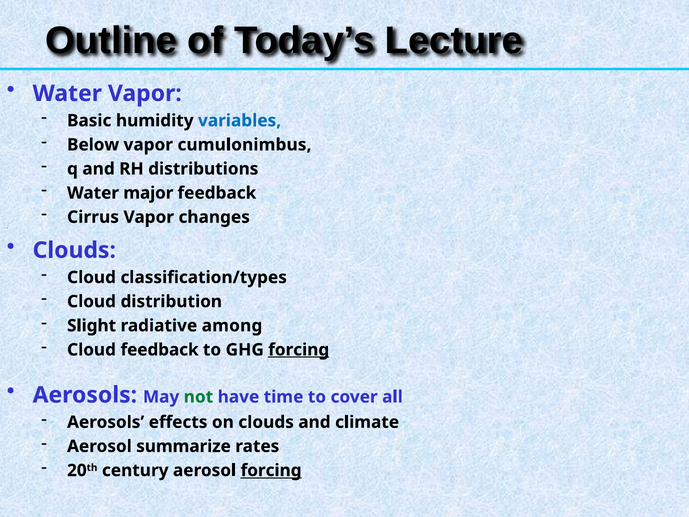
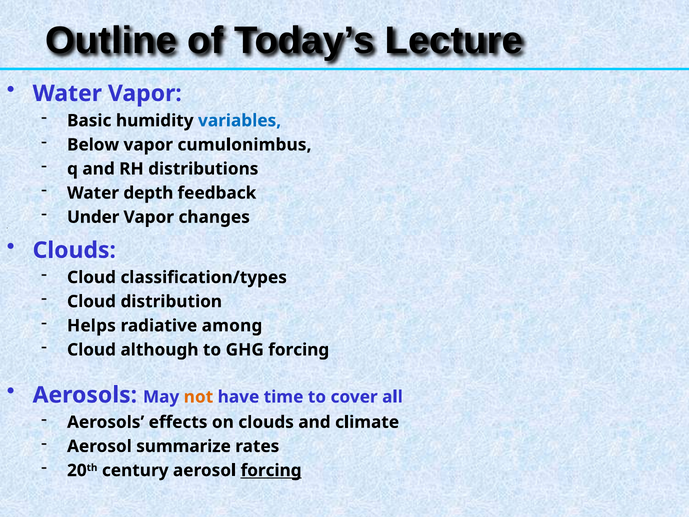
major: major -> depth (148, 193)
Cirrus: Cirrus -> Under (93, 217)
Slight: Slight -> Helps (91, 326)
Cloud feedback: feedback -> although (160, 350)
forcing underline: present -> none (299, 350)
not colour: green -> orange (198, 397)
